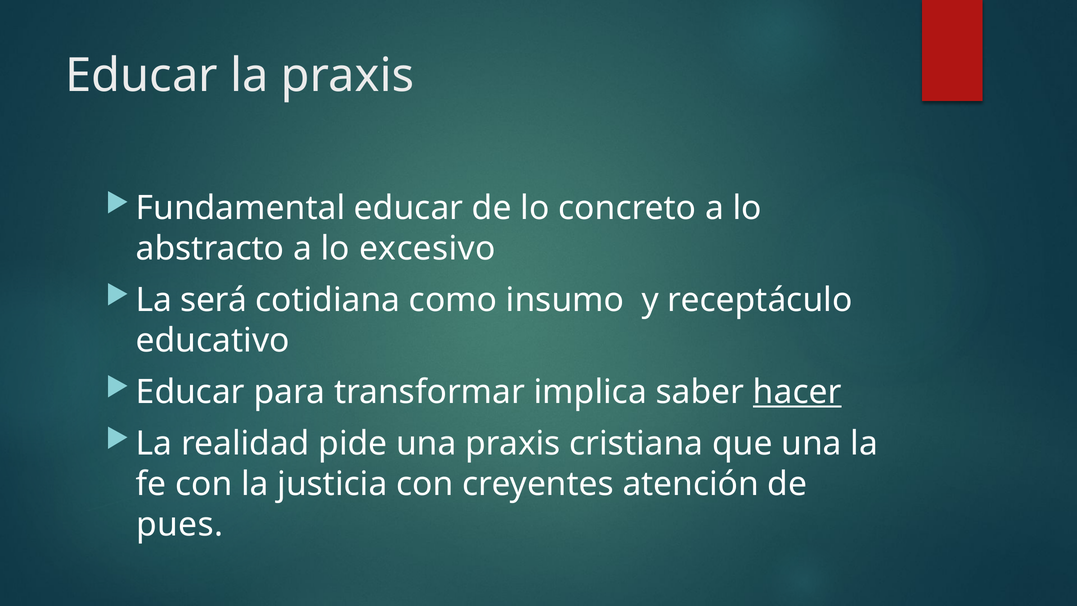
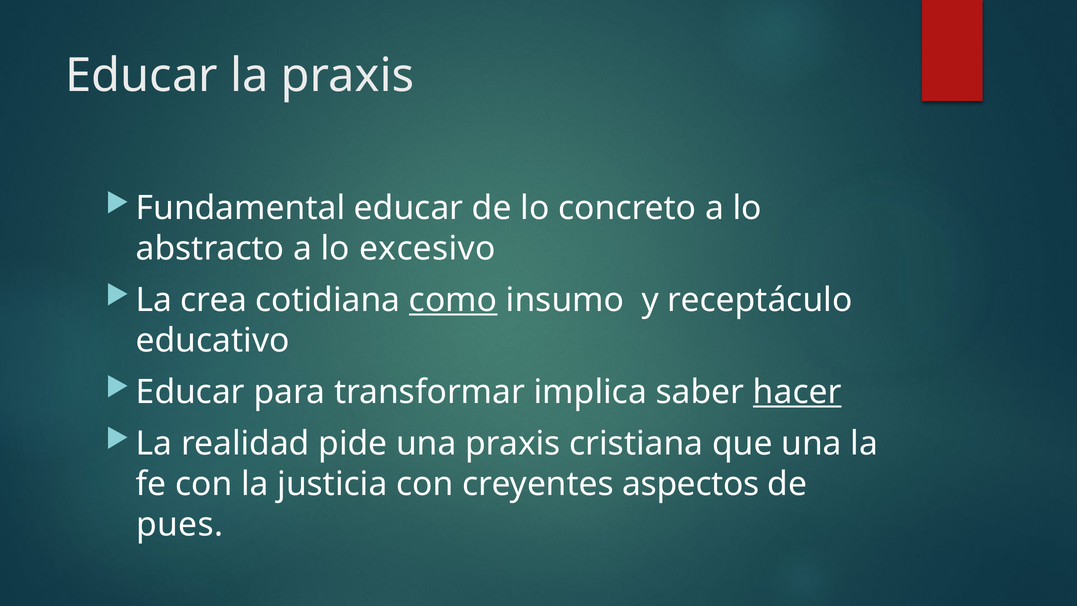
será: será -> crea (214, 300)
como underline: none -> present (453, 300)
atención: atención -> aspectos (691, 484)
